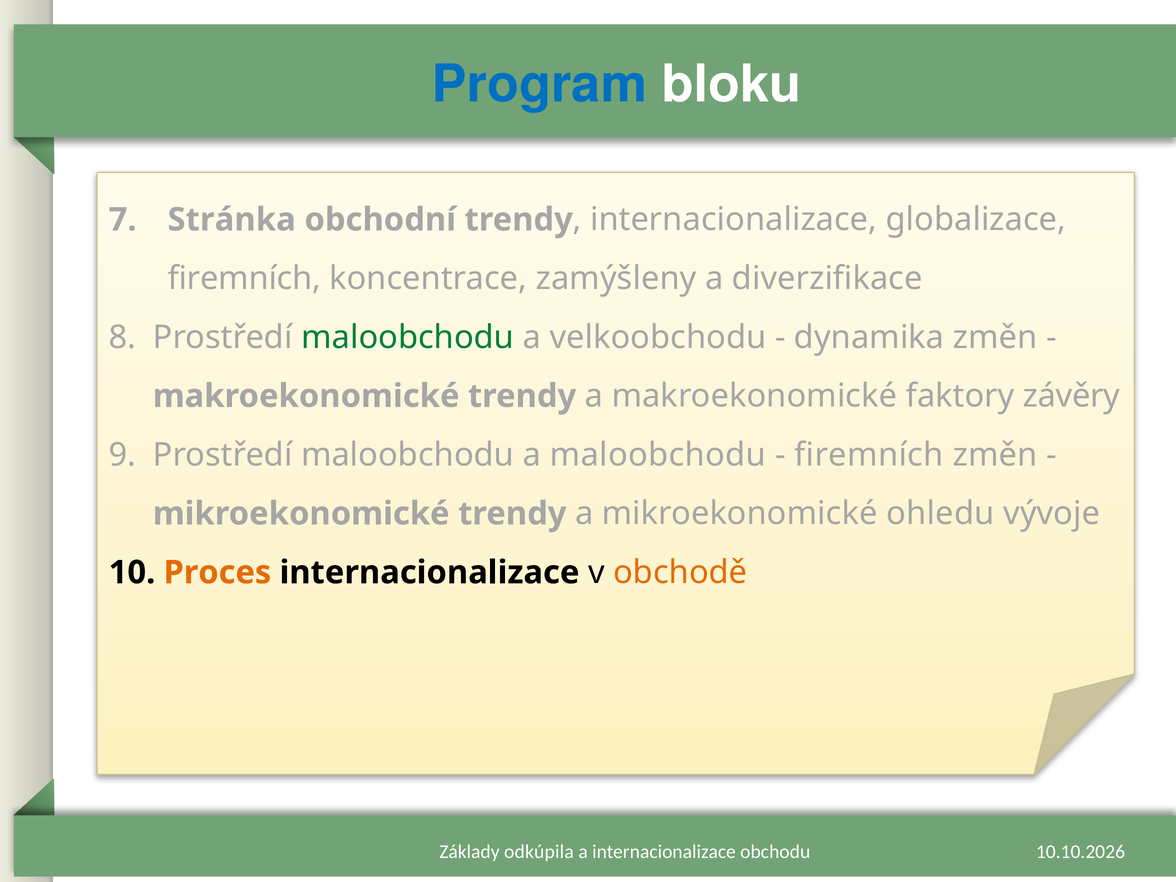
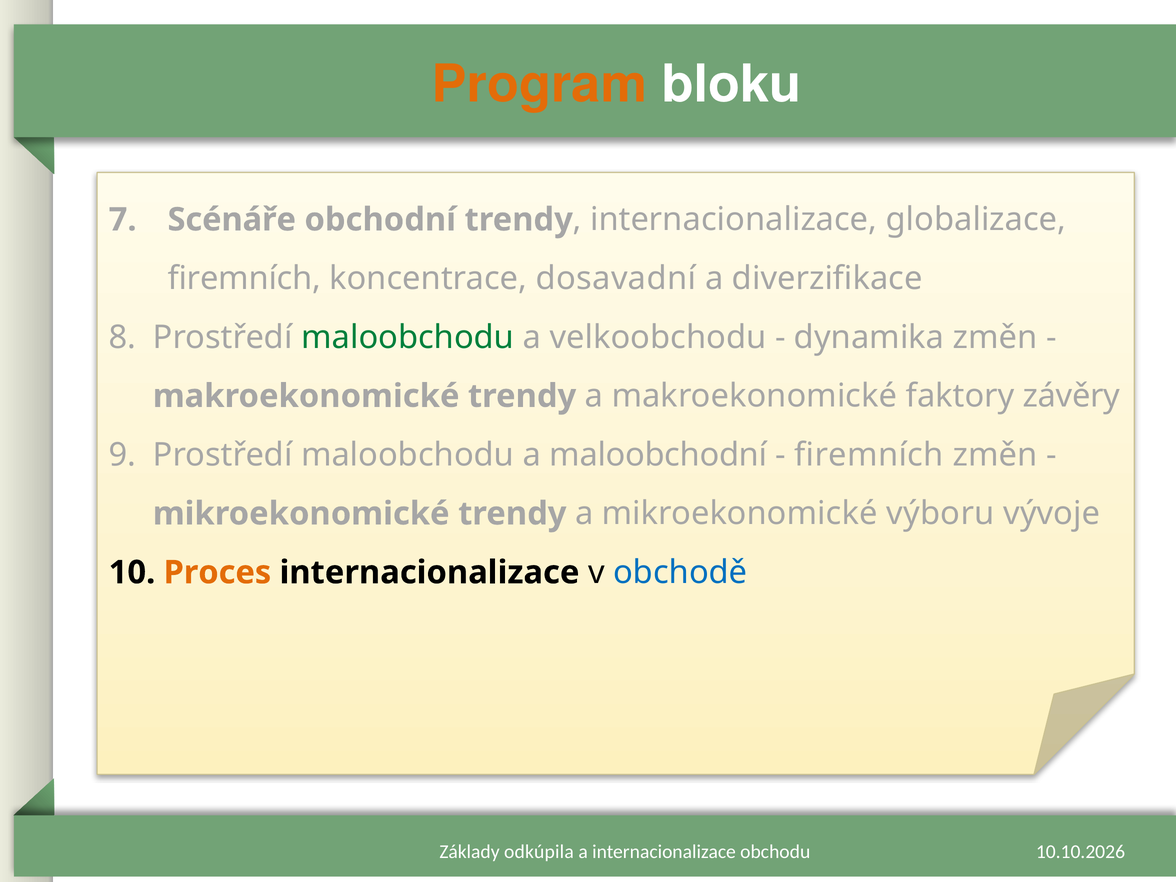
Program colour: blue -> orange (539, 84)
Stránka: Stránka -> Scénáře (232, 220)
zamýšleny: zamýšleny -> dosavadní (616, 278)
a maloobchodu: maloobchodu -> maloobchodní (658, 455)
ohledu: ohledu -> výboru (940, 514)
obchodě colour: orange -> blue (680, 572)
